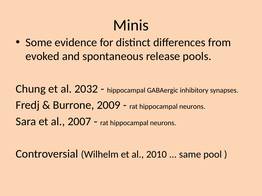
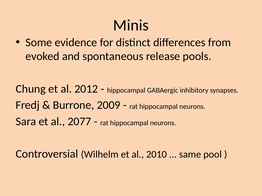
2032: 2032 -> 2012 (86, 89)
2007: 2007 -> 2077 (79, 122)
